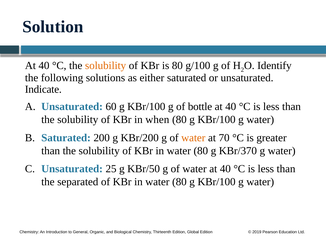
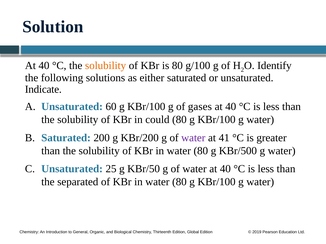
bottle: bottle -> gases (200, 107)
when: when -> could (157, 120)
water colour: orange -> purple (193, 138)
70: 70 -> 41 (224, 138)
KBr/370: KBr/370 -> KBr/500 (238, 151)
